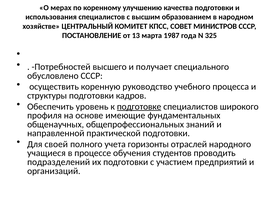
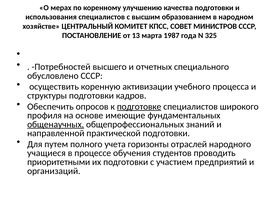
получает: получает -> отчетных (154, 67)
руководство: руководство -> активизации (147, 87)
уровень: уровень -> опросов (92, 107)
общенаучных underline: none -> present (56, 125)
своей: своей -> путем (56, 144)
подразделений: подразделений -> приоритетными (59, 162)
